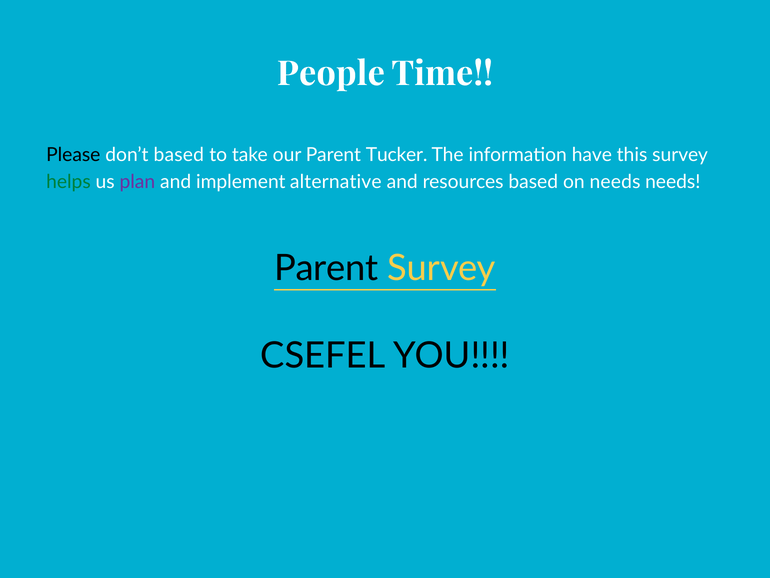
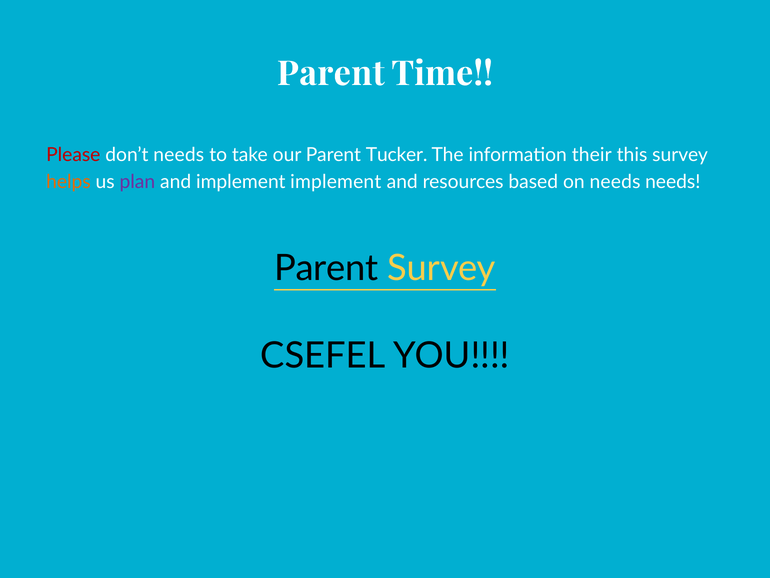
People: People -> Parent (331, 74)
Please colour: black -> red (73, 155)
don’t based: based -> needs (179, 155)
have: have -> their (592, 155)
helps colour: green -> orange (68, 182)
implement alternative: alternative -> implement (336, 182)
